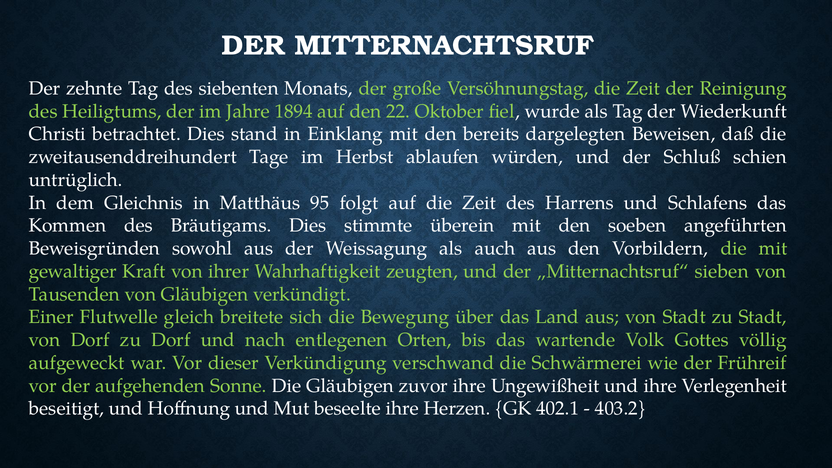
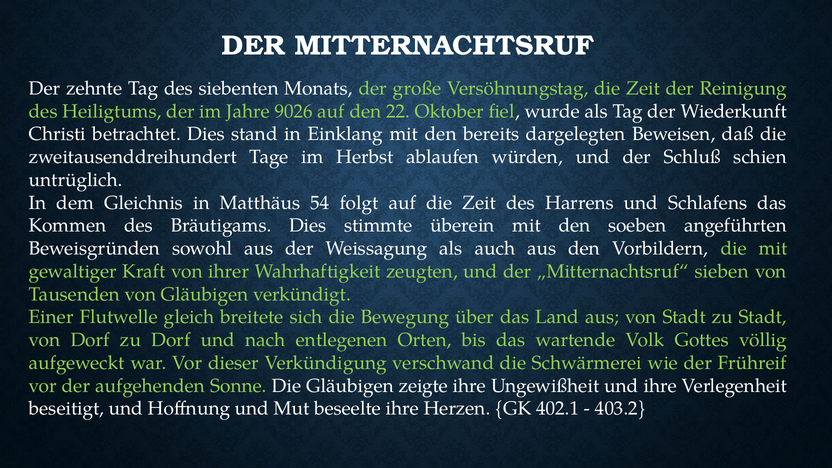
1894: 1894 -> 9026 (294, 111)
95: 95 -> 54 (320, 203)
zuvor: zuvor -> zeigte (423, 386)
